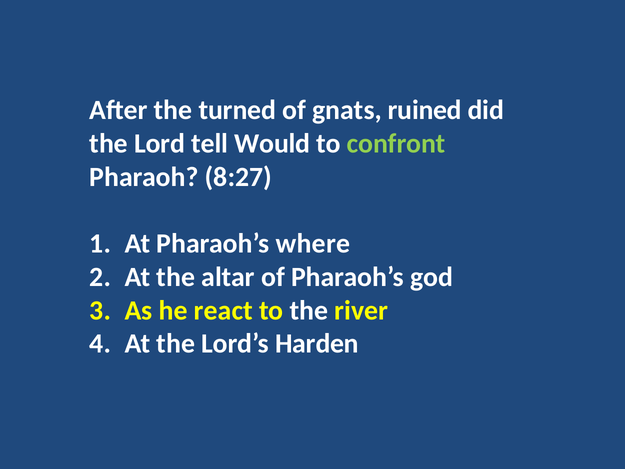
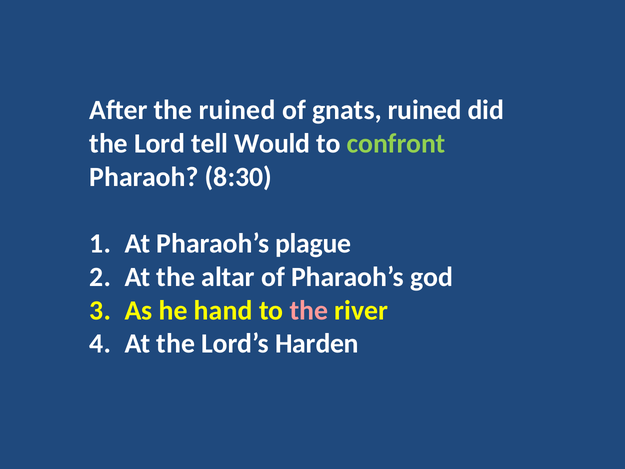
the turned: turned -> ruined (237, 110)
8:27: 8:27 -> 8:30 (238, 177)
where: where -> plague (313, 244)
react: react -> hand (223, 310)
the colour: white -> pink (309, 310)
